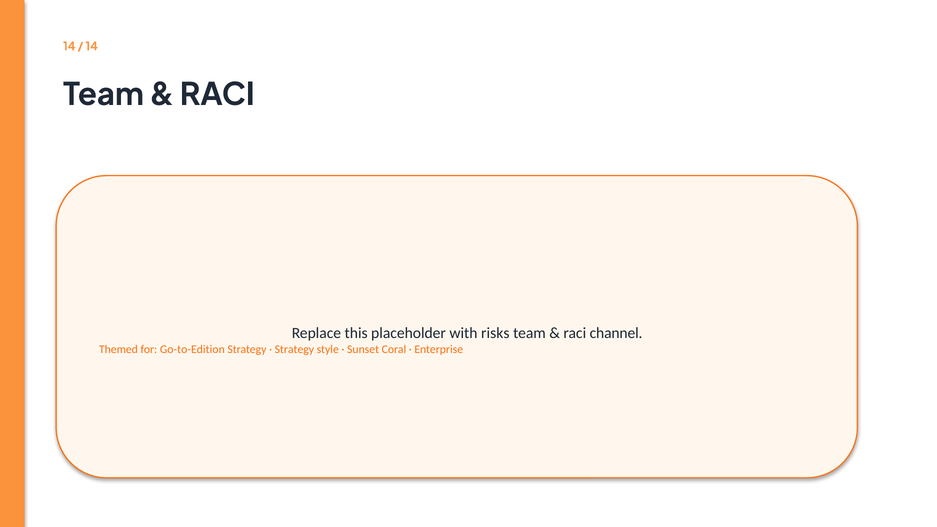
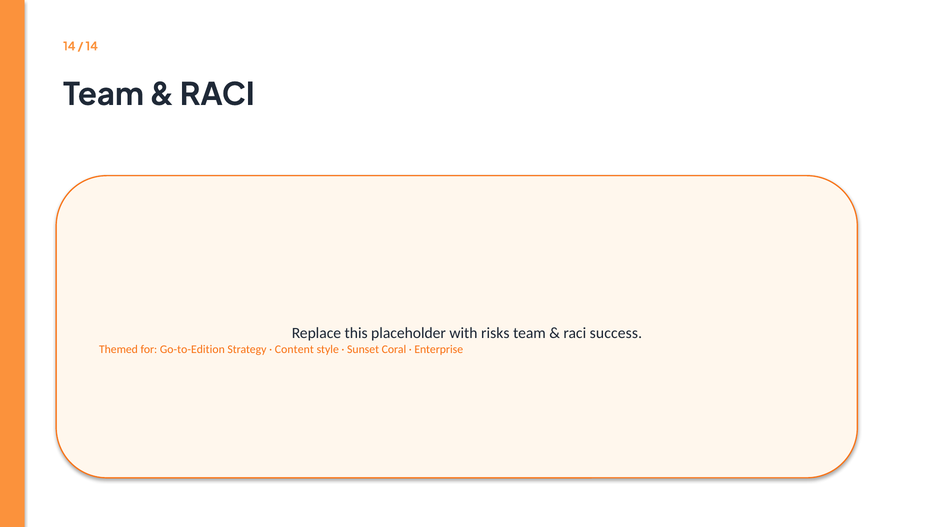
channel: channel -> success (616, 333)
Strategy: Strategy -> Content (294, 349)
